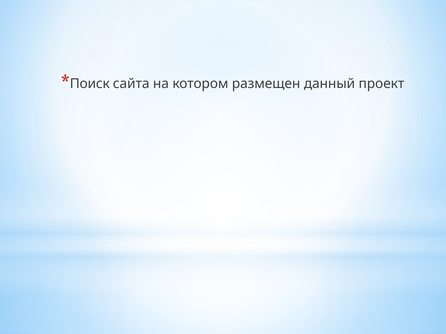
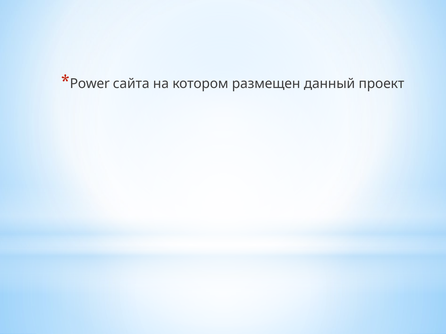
Поиск: Поиск -> Power (90, 84)
